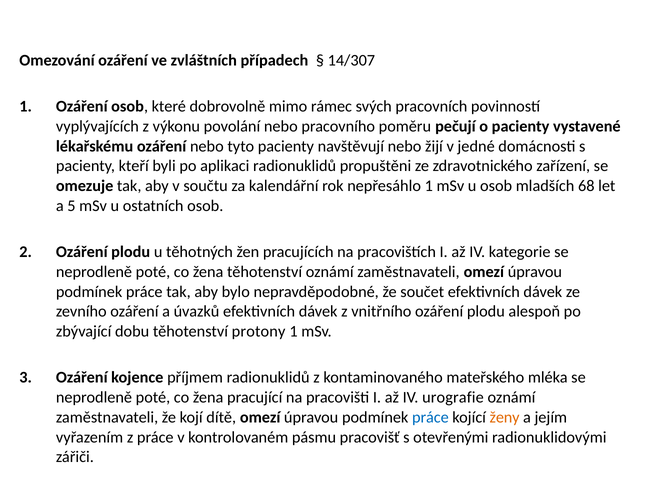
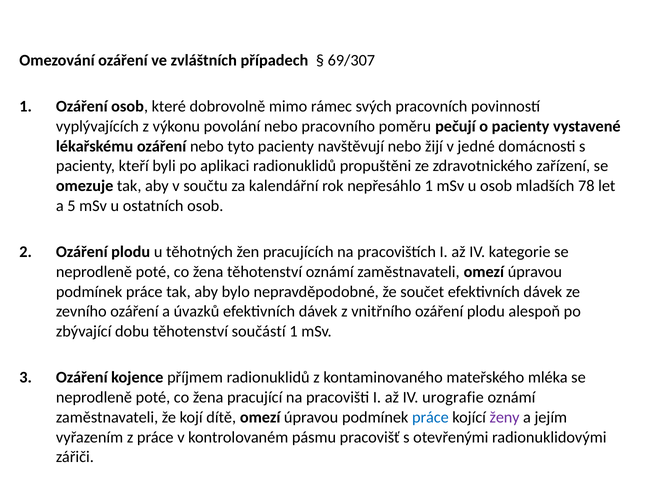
14/307: 14/307 -> 69/307 (351, 60)
68: 68 -> 78 (586, 186)
protony: protony -> součástí (259, 332)
ženy colour: orange -> purple (505, 418)
